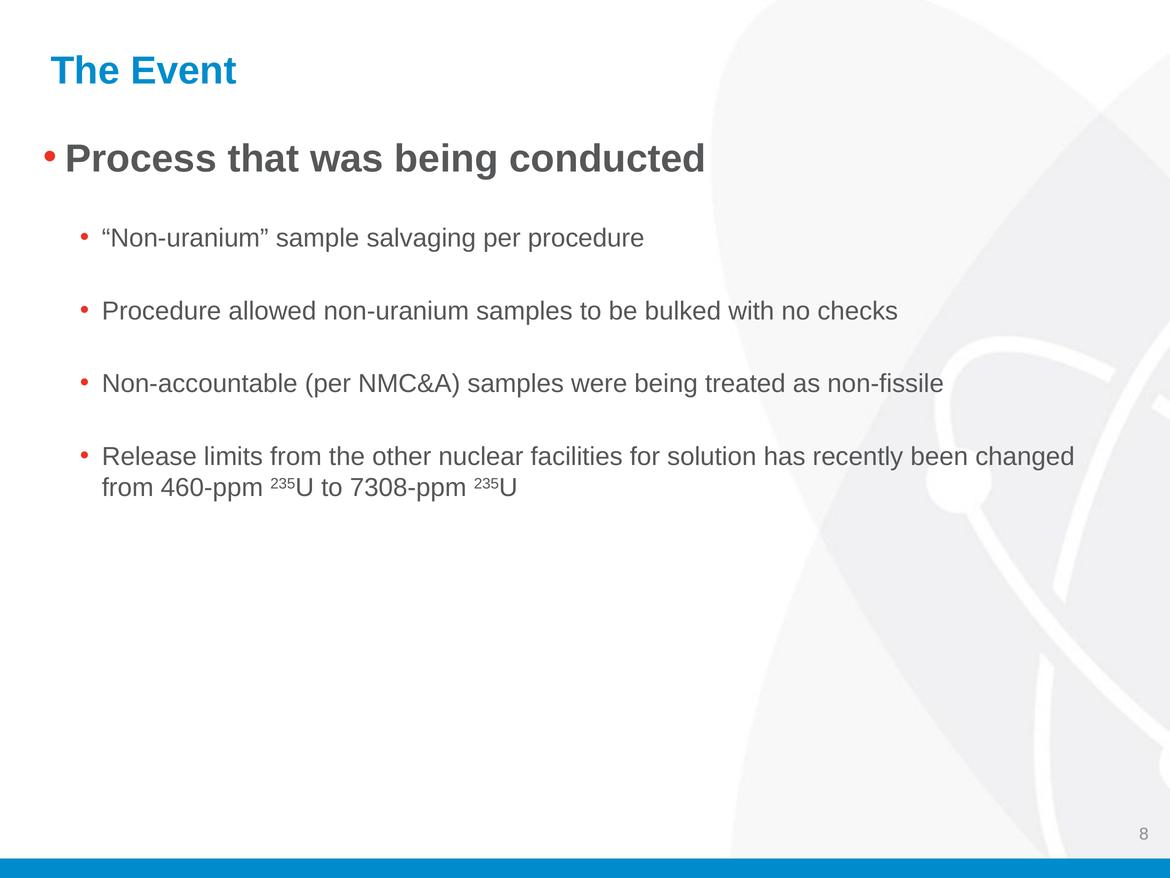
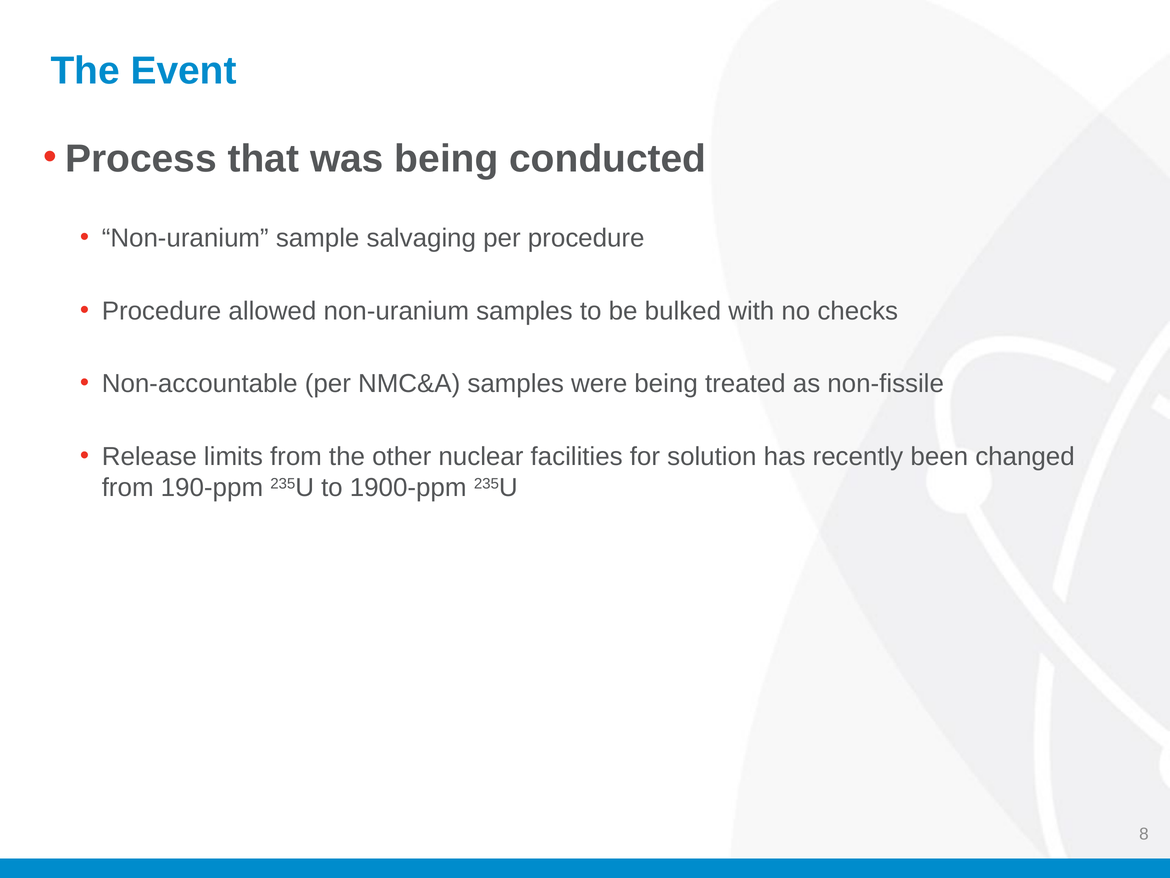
460-ppm: 460-ppm -> 190-ppm (212, 487)
7308-ppm: 7308-ppm -> 1900-ppm (408, 487)
